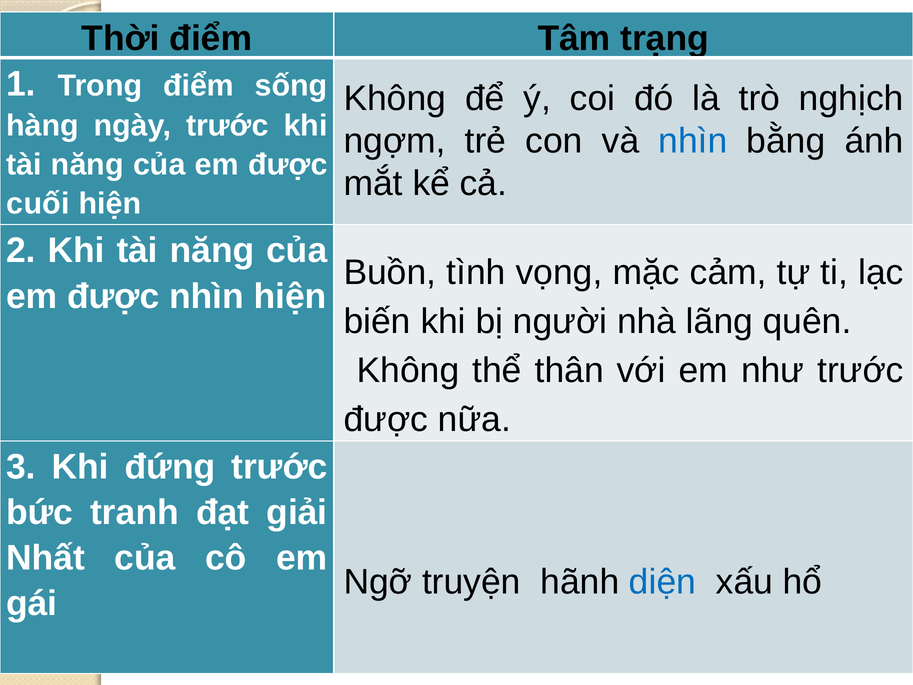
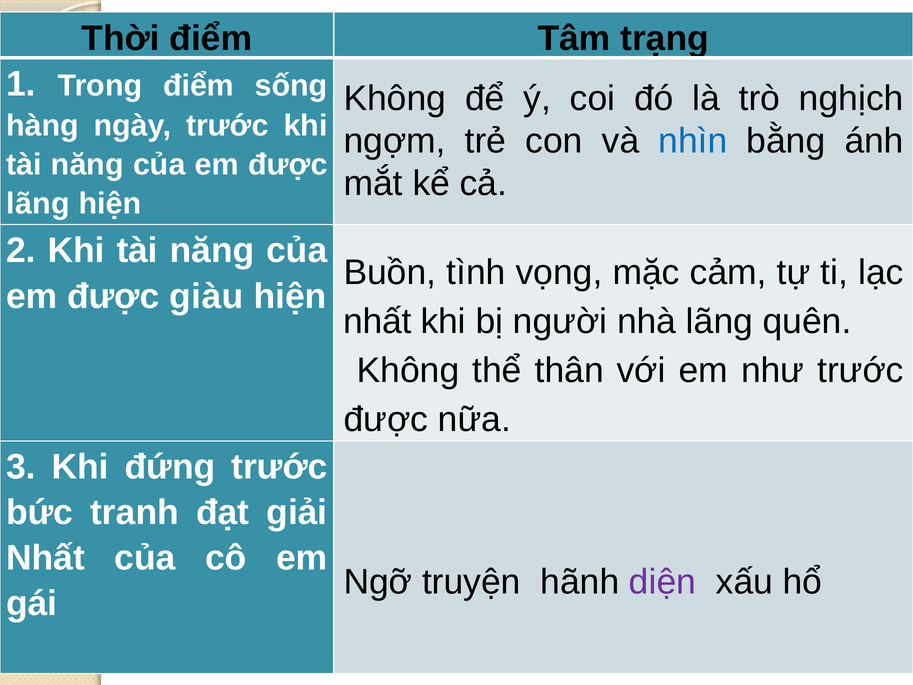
cuối: cuối -> lãng (38, 204)
được nhìn: nhìn -> giàu (206, 296)
biến: biến -> nhất (377, 321)
diện colour: blue -> purple (663, 582)
